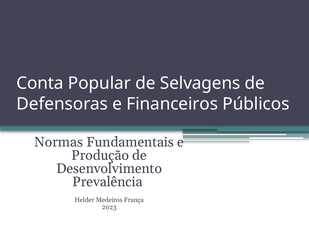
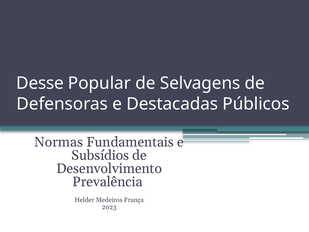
Conta: Conta -> Desse (40, 83)
Financeiros: Financeiros -> Destacadas (172, 104)
Produção: Produção -> Subsídios (100, 155)
